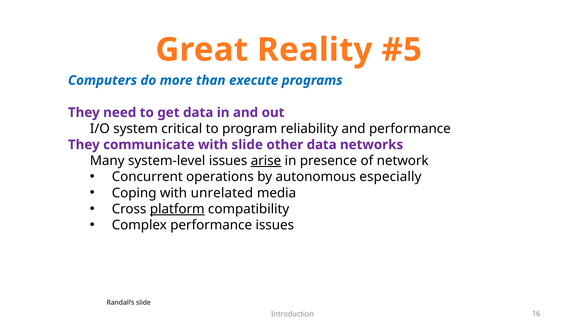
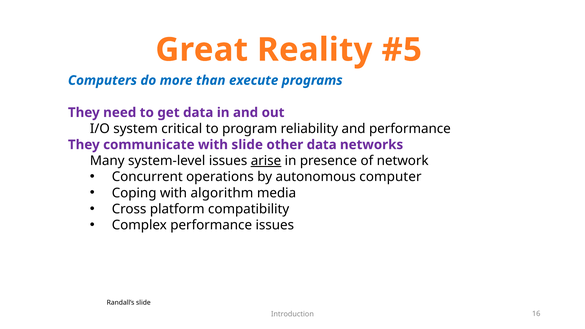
especially: especially -> computer (390, 177)
unrelated: unrelated -> algorithm (222, 193)
platform underline: present -> none (177, 209)
